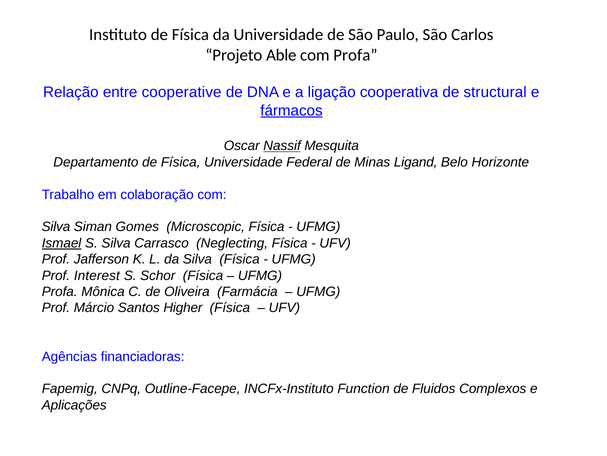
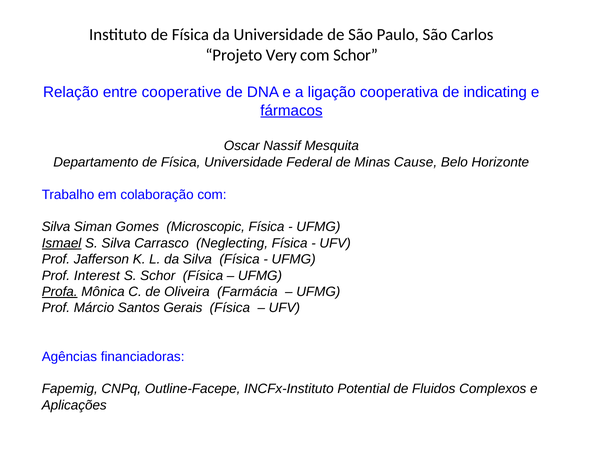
Able: Able -> Very (281, 55)
com Profa: Profa -> Schor (356, 55)
structural: structural -> indicating (495, 92)
Nassif underline: present -> none (282, 146)
Ligand: Ligand -> Cause (416, 162)
Profa underline: none -> present (60, 291)
Higher: Higher -> Gerais (183, 307)
Function: Function -> Potential (364, 388)
